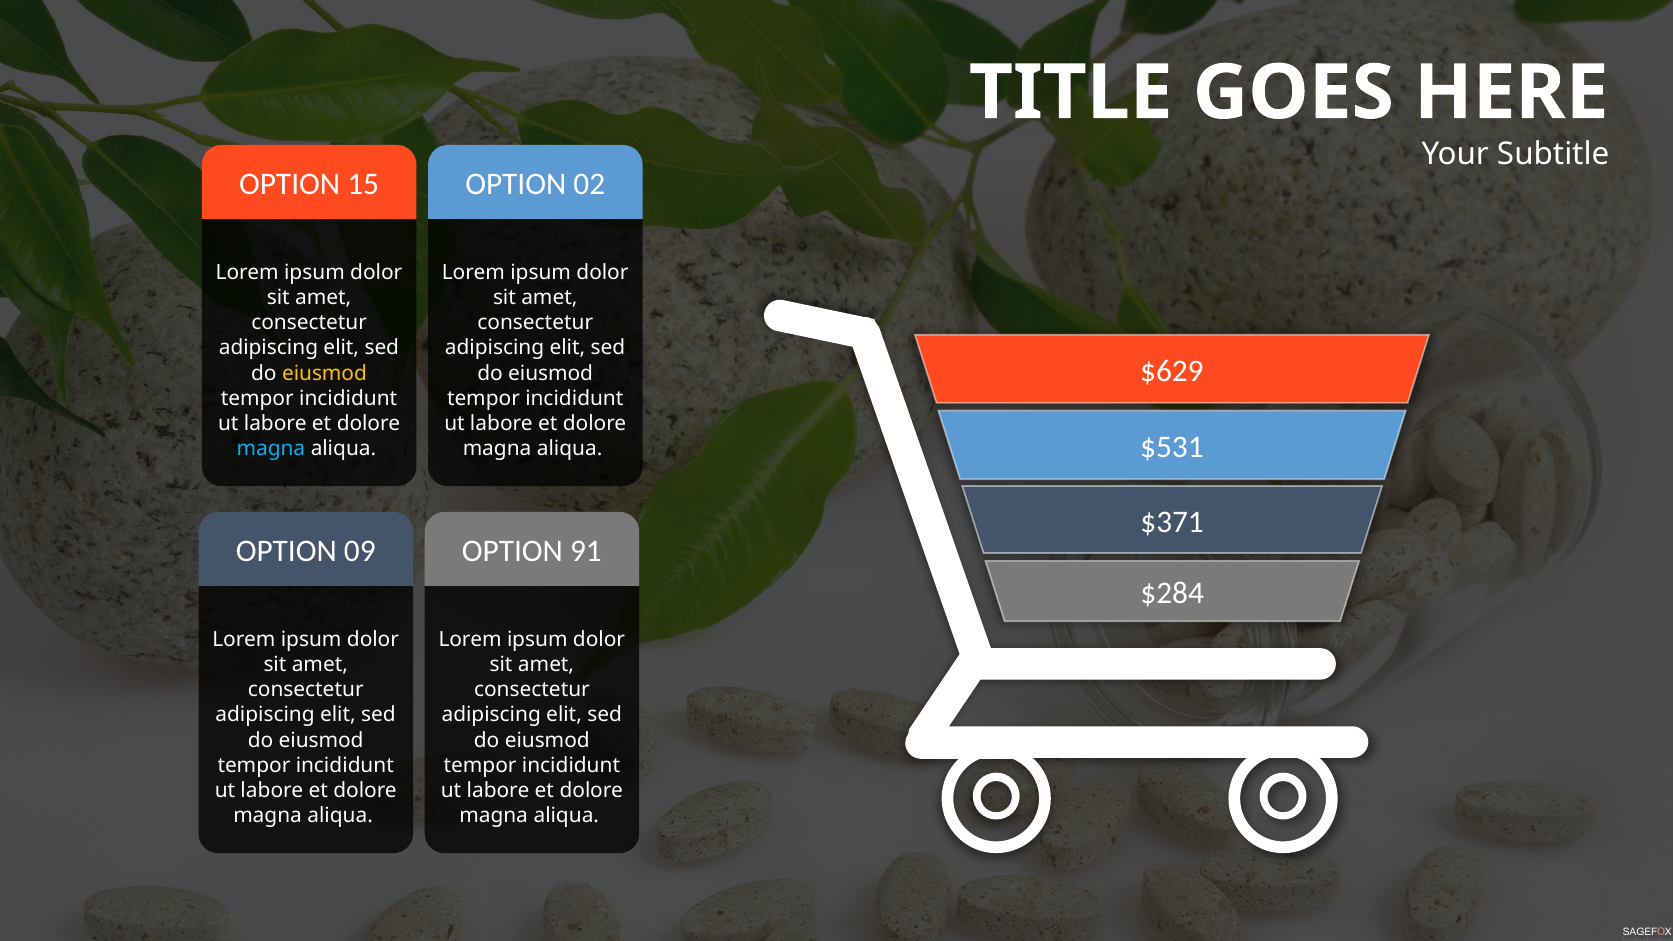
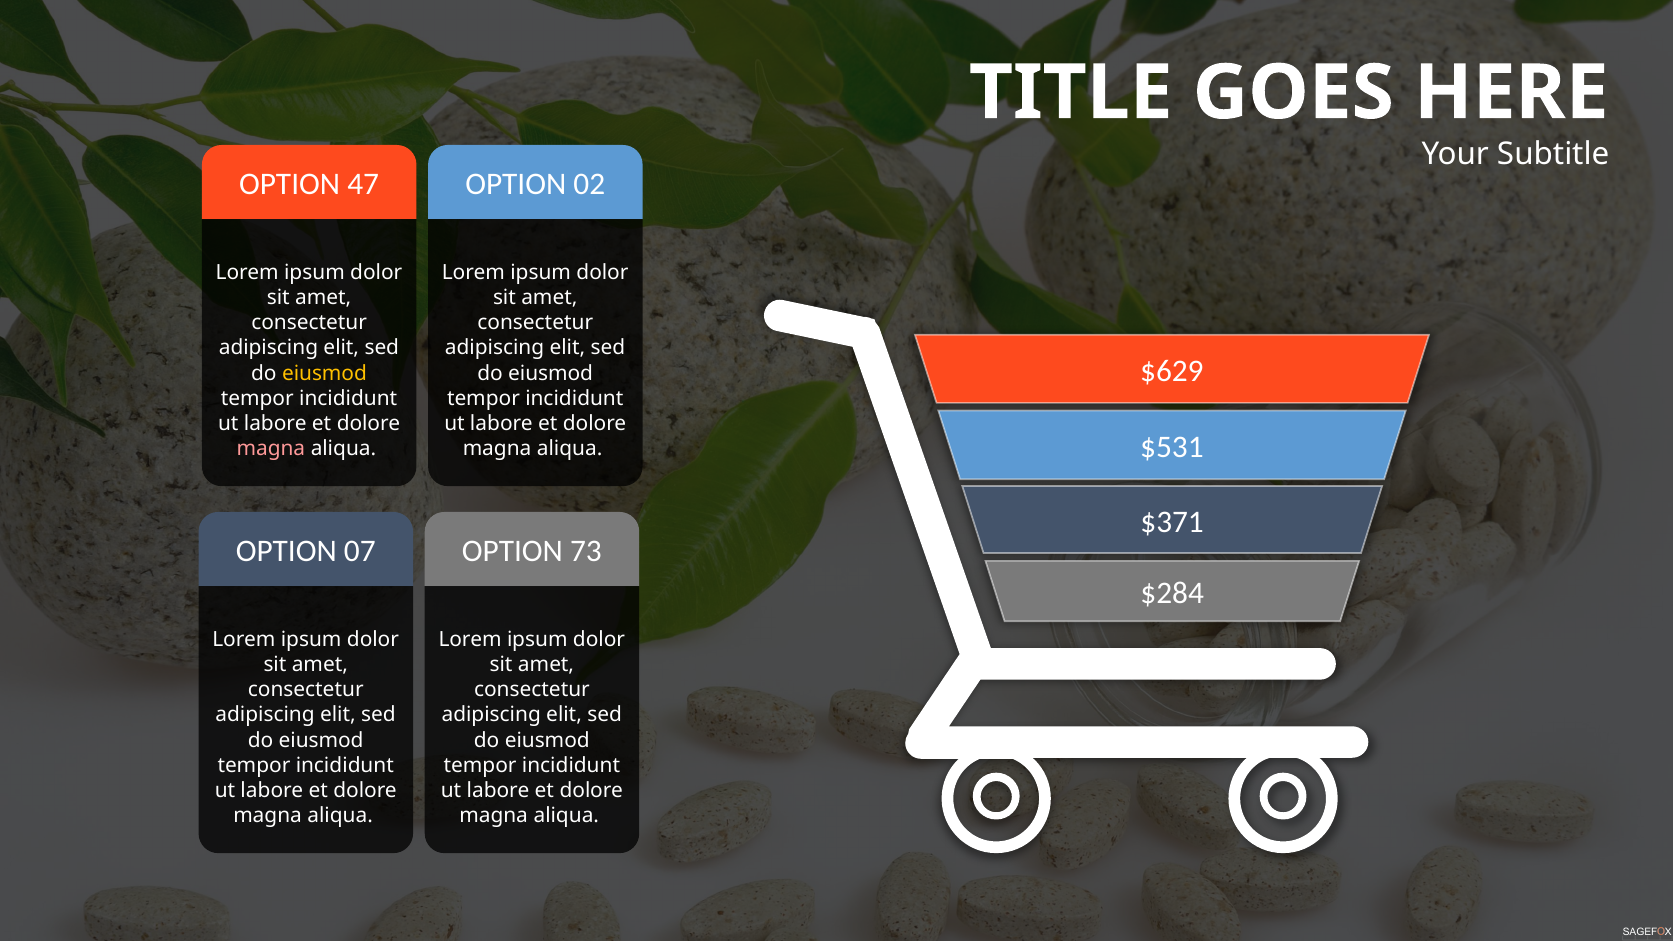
15: 15 -> 47 (363, 184)
magna colour: light blue -> pink (271, 448)
09: 09 -> 07 (360, 551)
91: 91 -> 73 (586, 551)
